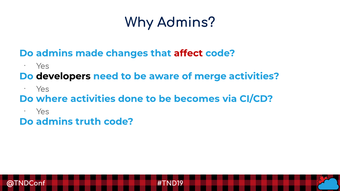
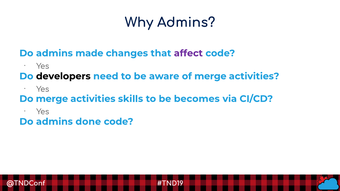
affect colour: red -> purple (188, 53)
Do where: where -> merge (52, 99)
done: done -> skills (131, 99)
truth: truth -> done (88, 122)
